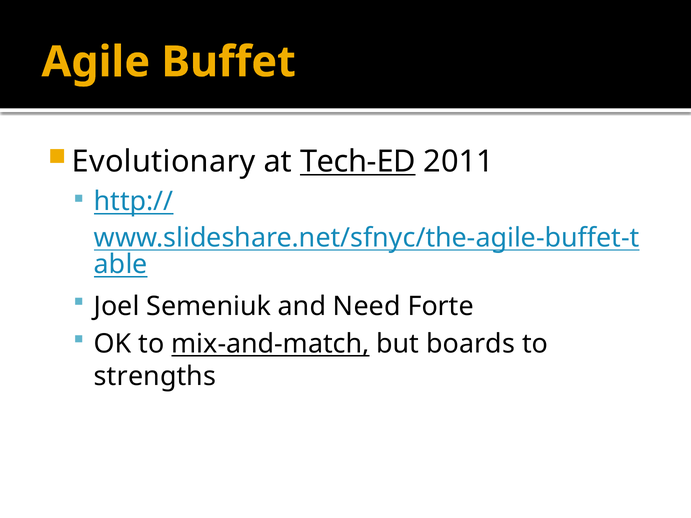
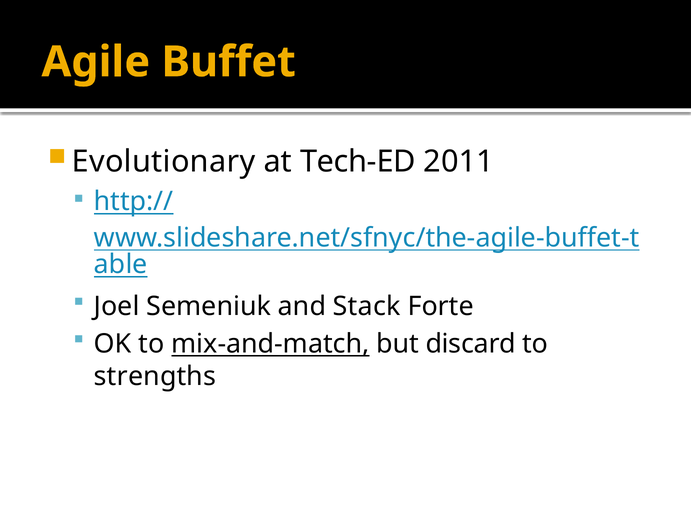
Tech-ED underline: present -> none (358, 162)
Need: Need -> Stack (367, 307)
boards: boards -> discard (471, 344)
